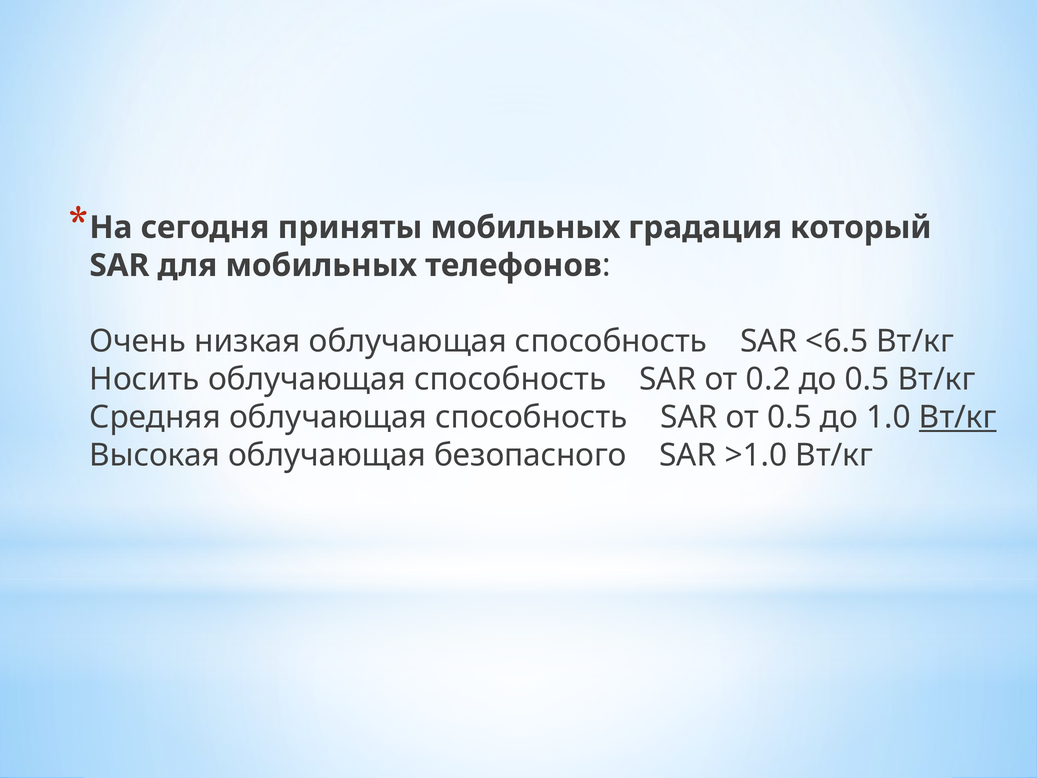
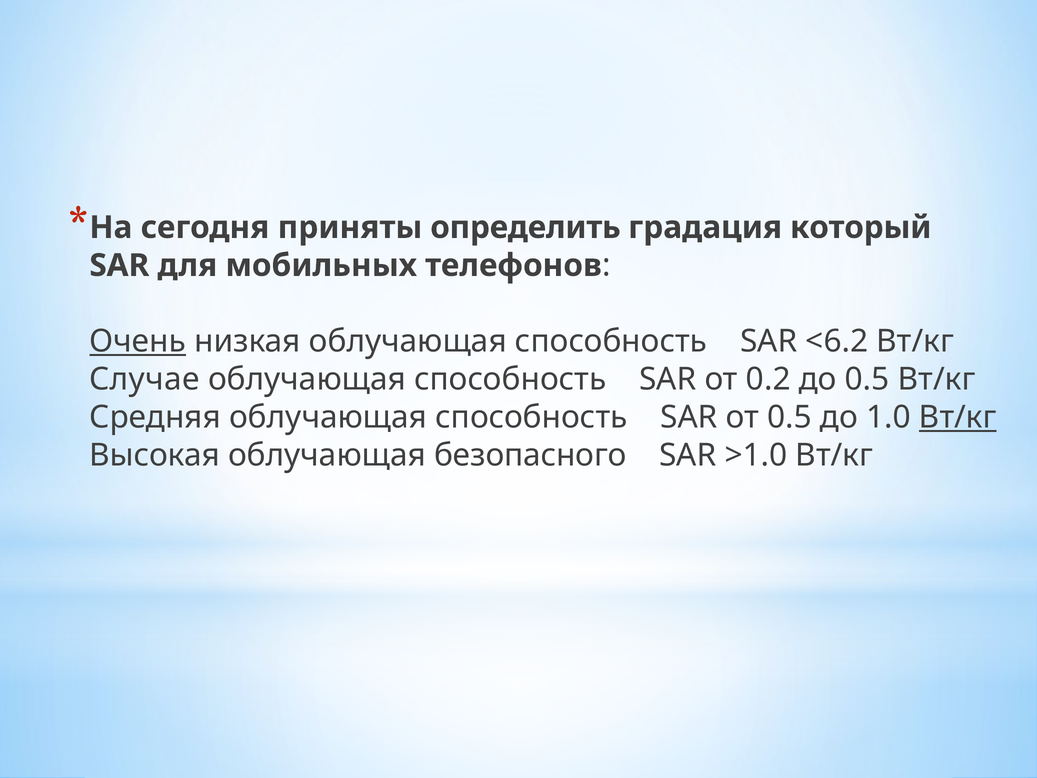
приняты мобильных: мобильных -> определить (525, 227)
Очень underline: none -> present (138, 341)
<6.5: <6.5 -> <6.2 (837, 341)
Носить: Носить -> Случае (144, 379)
